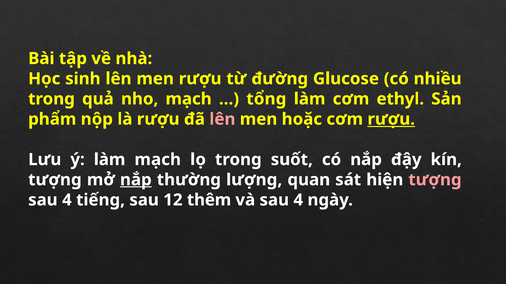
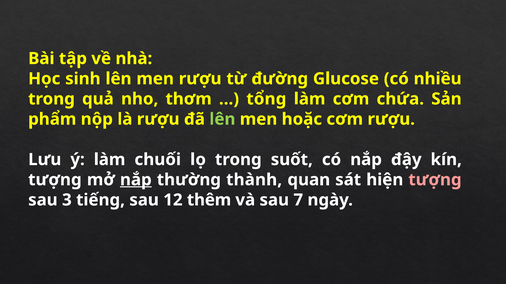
nho mạch: mạch -> thơm (189, 99)
ethyl: ethyl -> chứa (400, 99)
lên colour: pink -> light green (222, 119)
rượu underline: present -> none (391, 119)
làm mạch: mạch -> chuối (158, 160)
lượng: lượng -> thành (254, 180)
4: 4 -> 3 (67, 200)
và sau 4: 4 -> 7 (298, 200)
